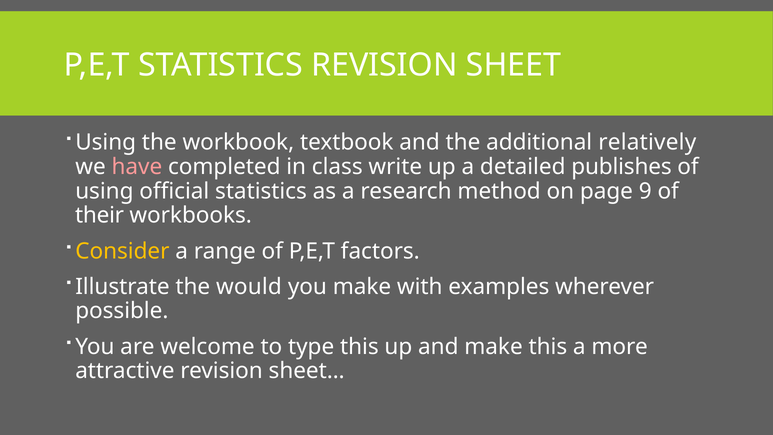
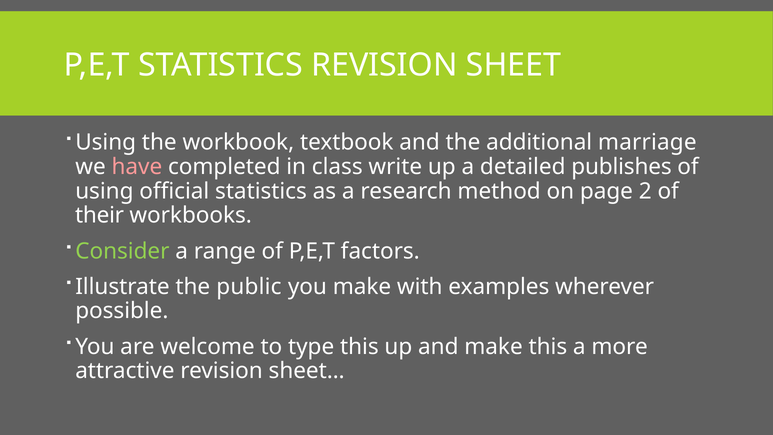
relatively: relatively -> marriage (647, 142)
9: 9 -> 2 (645, 191)
Consider colour: yellow -> light green (122, 251)
would: would -> public (249, 287)
